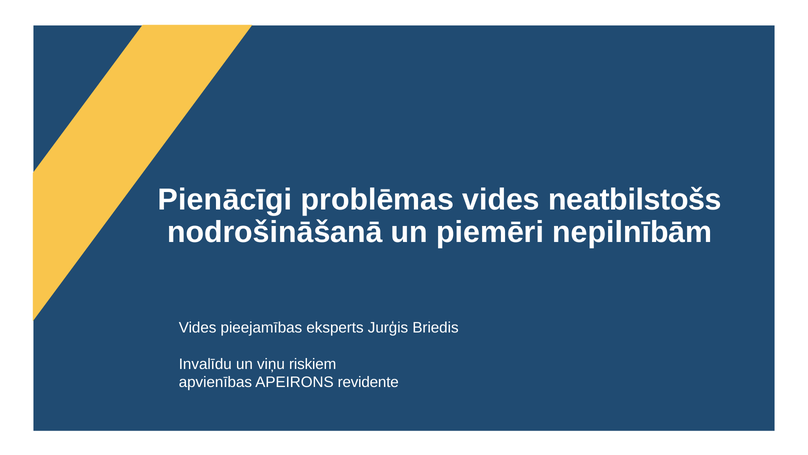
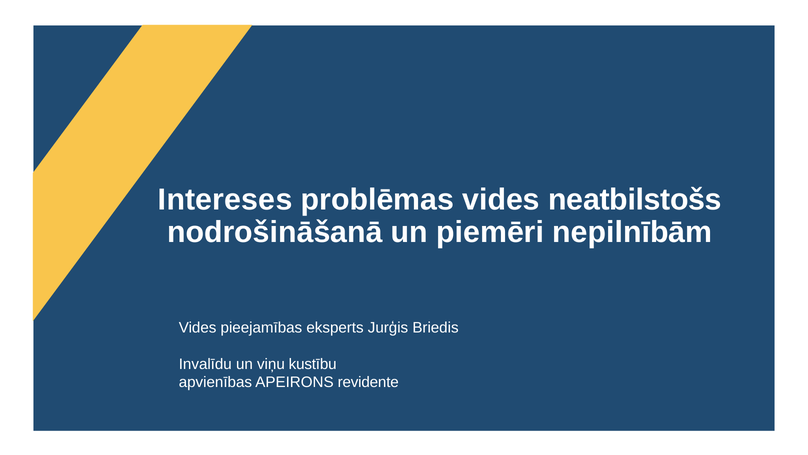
Pienācīgi: Pienācīgi -> Intereses (225, 199)
riskiem: riskiem -> kustību (313, 364)
